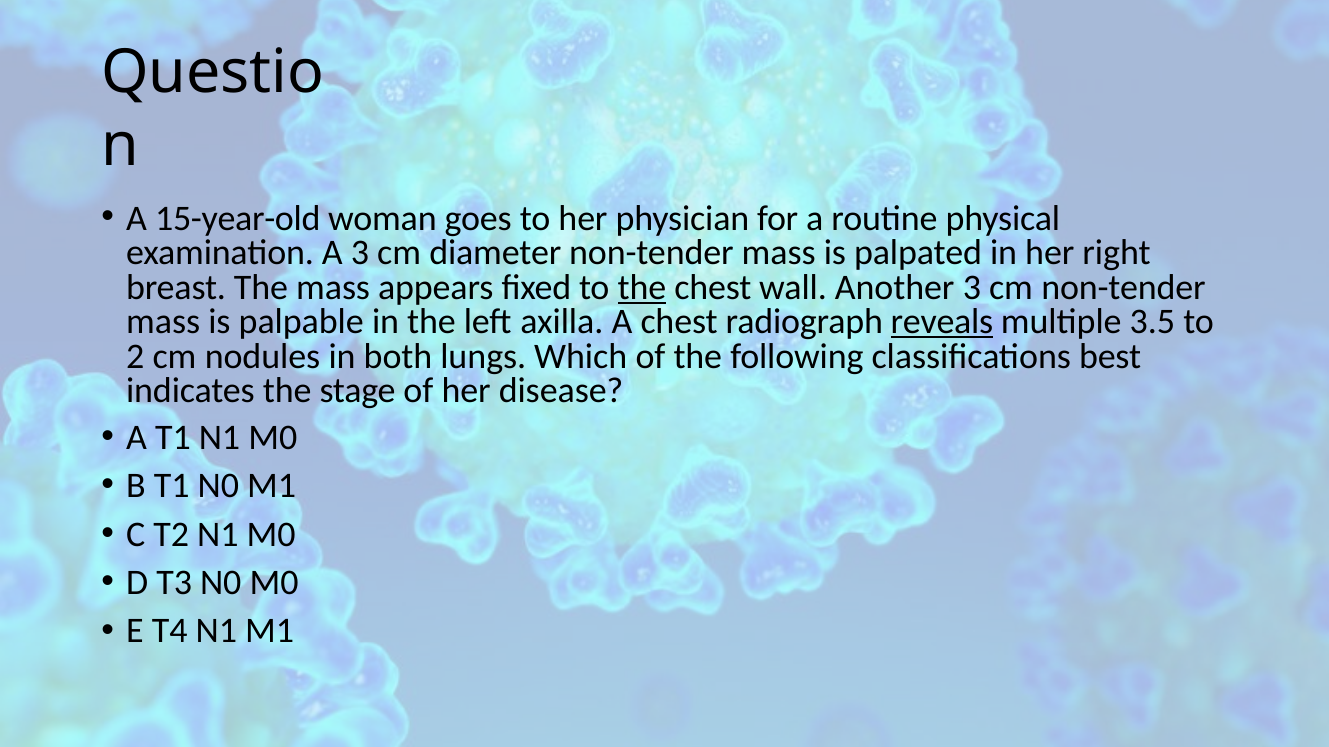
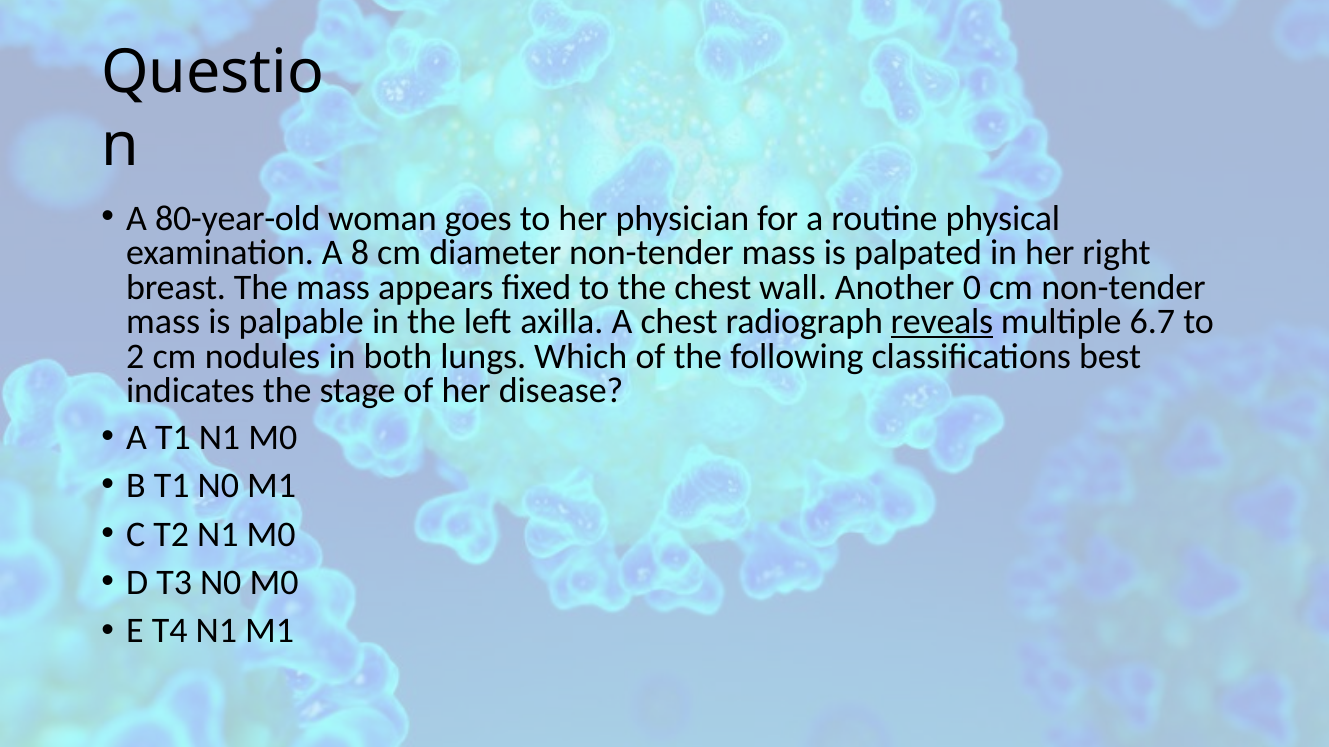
15-year-old: 15-year-old -> 80-year-old (238, 218)
A 3: 3 -> 8 (360, 253)
the underline: present -> none (642, 288)
Another 3: 3 -> 0 (972, 288)
3.5: 3.5 -> 6.7 (1152, 322)
